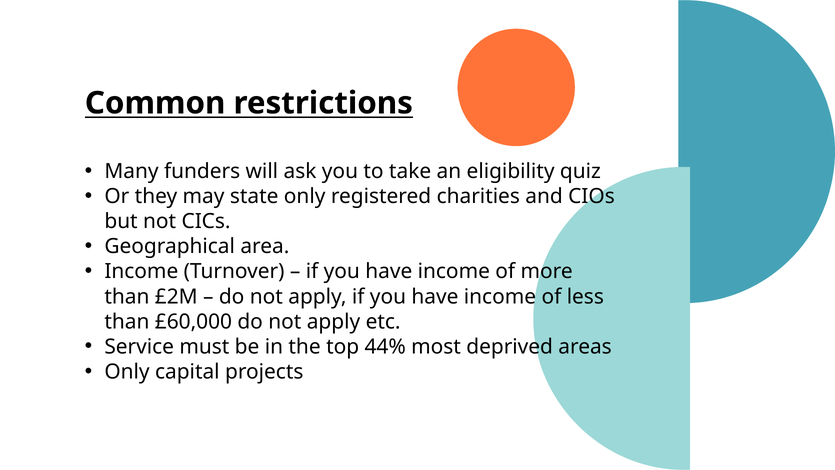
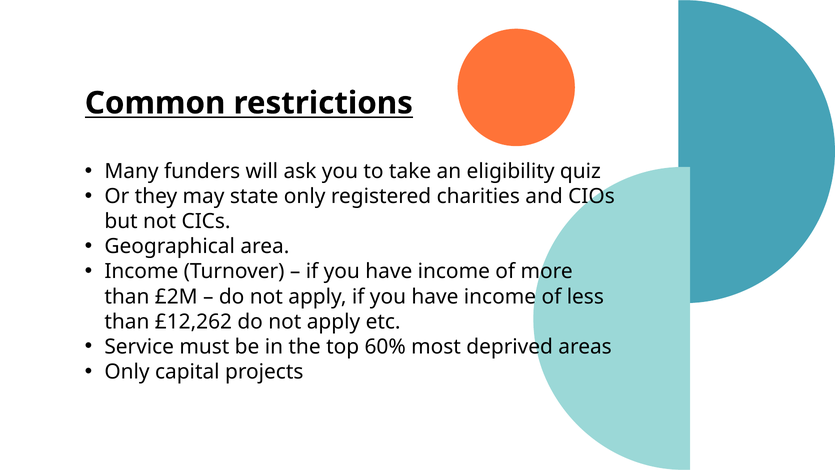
£60,000: £60,000 -> £12,262 (193, 321)
44%: 44% -> 60% (385, 347)
